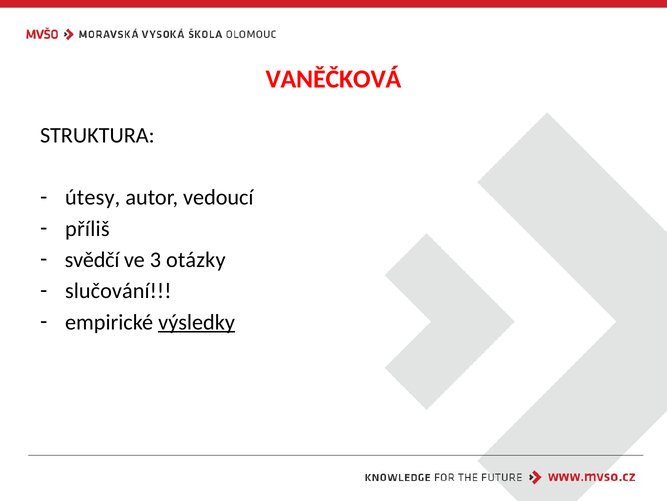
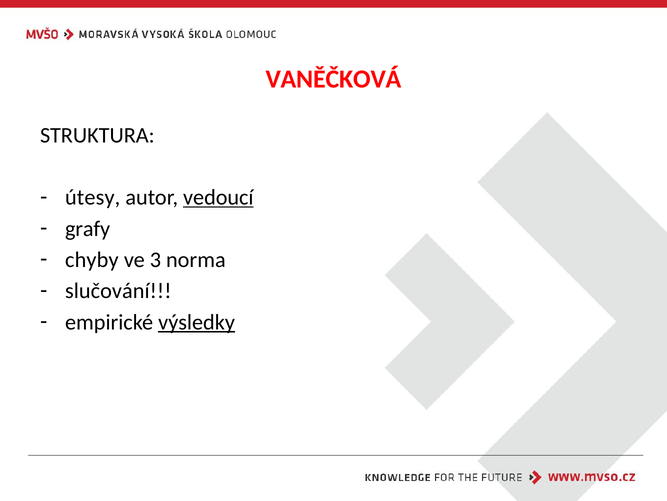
vedoucí underline: none -> present (218, 197)
příliš: příliš -> grafy (88, 228)
svědčí: svědčí -> chyby (92, 259)
otázky: otázky -> norma (196, 259)
